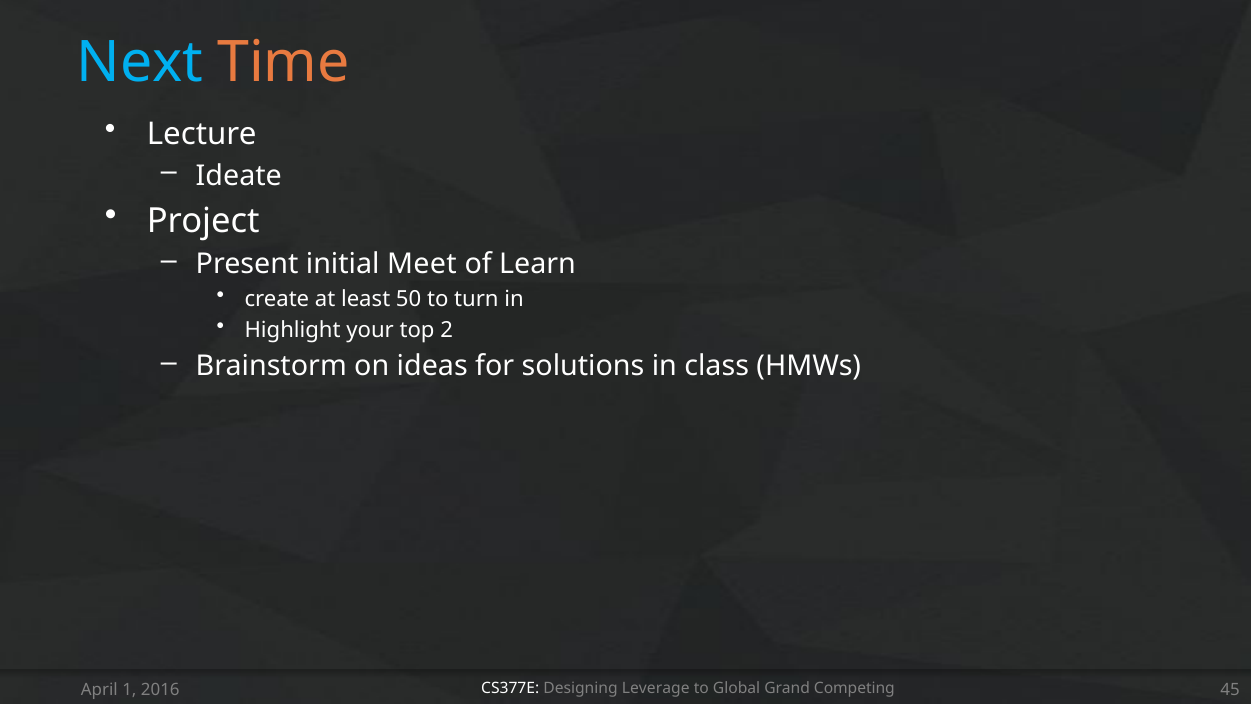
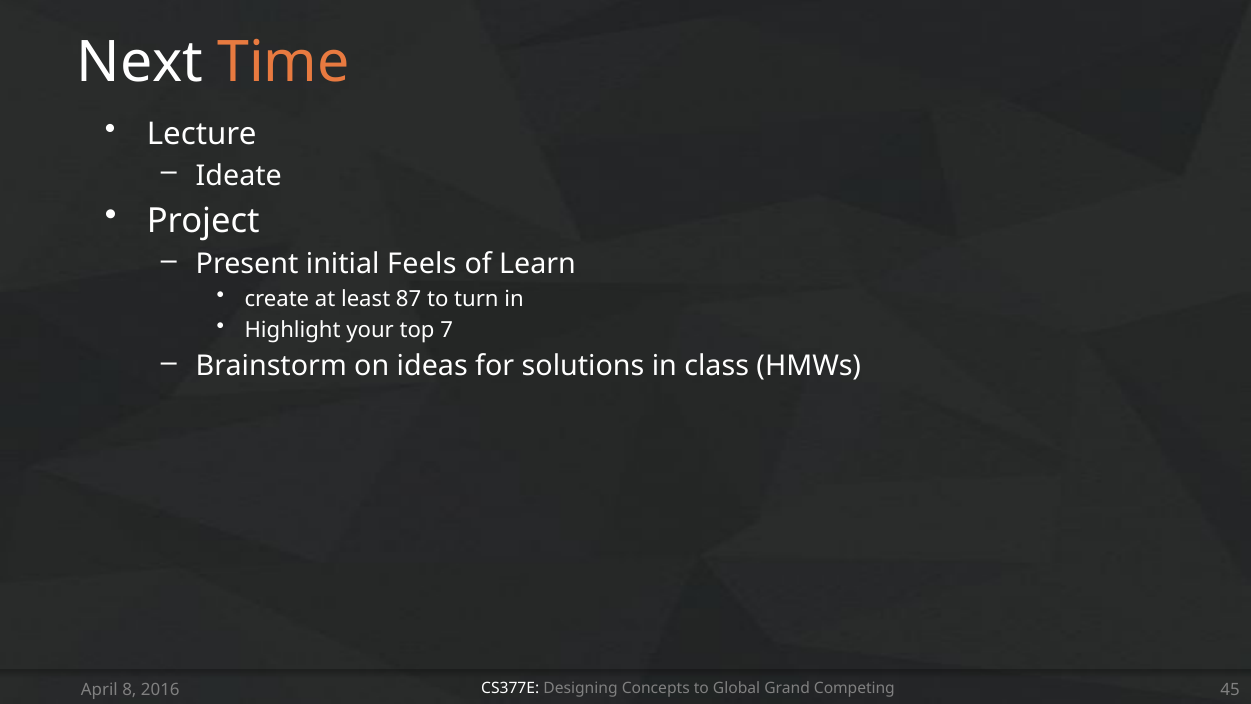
Next colour: light blue -> white (140, 63)
Meet: Meet -> Feels (422, 264)
50: 50 -> 87 (409, 299)
2: 2 -> 7 (447, 330)
1: 1 -> 8 (129, 689)
Leverage: Leverage -> Concepts (656, 688)
